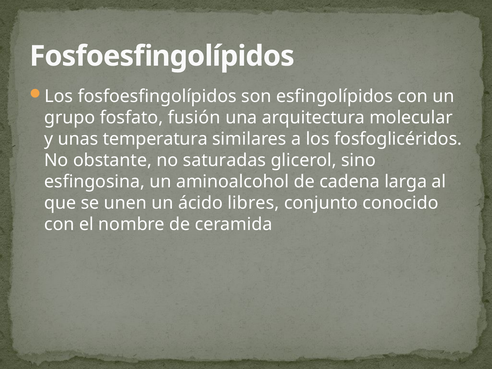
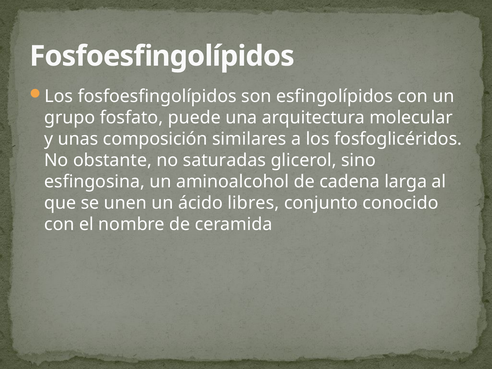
fusión: fusión -> puede (194, 118)
temperatura: temperatura -> composición (155, 139)
